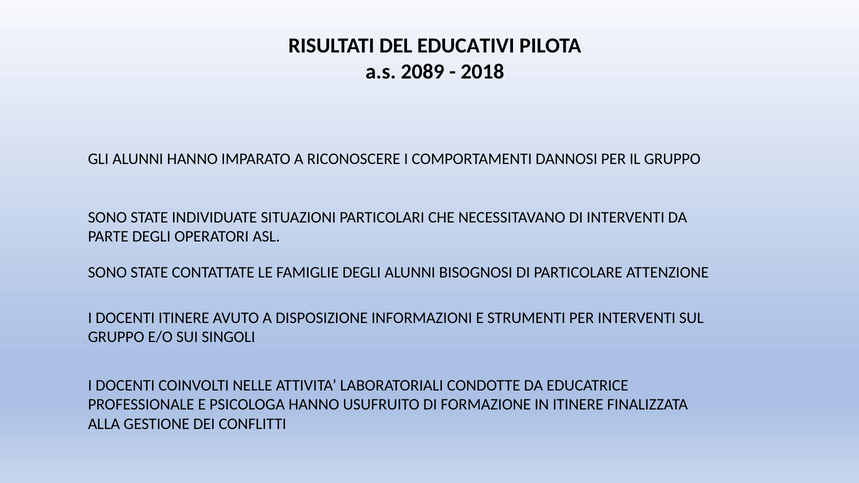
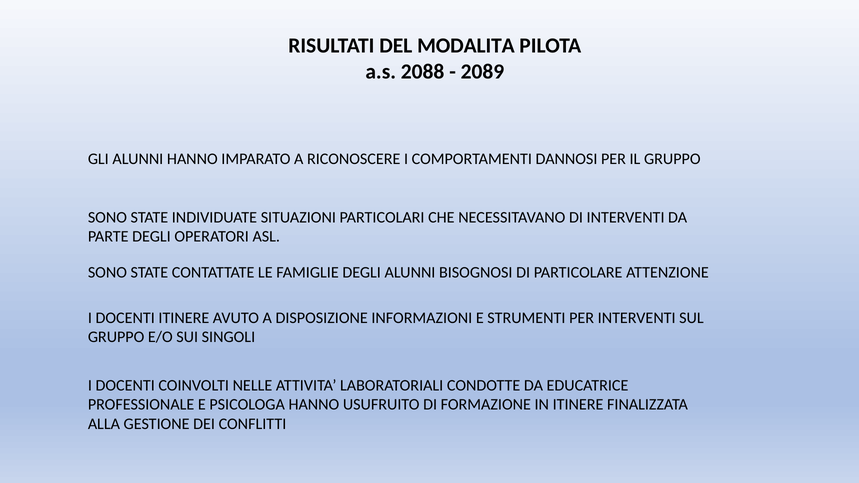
EDUCATIVI: EDUCATIVI -> MODALITA (466, 46)
2089: 2089 -> 2088 (423, 71)
2018: 2018 -> 2089 (482, 71)
